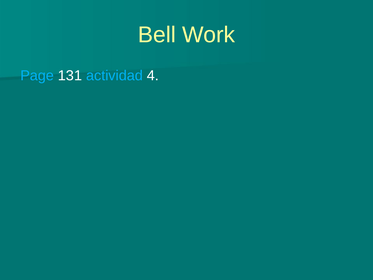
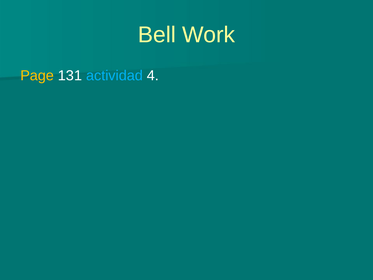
Page colour: light blue -> yellow (37, 76)
